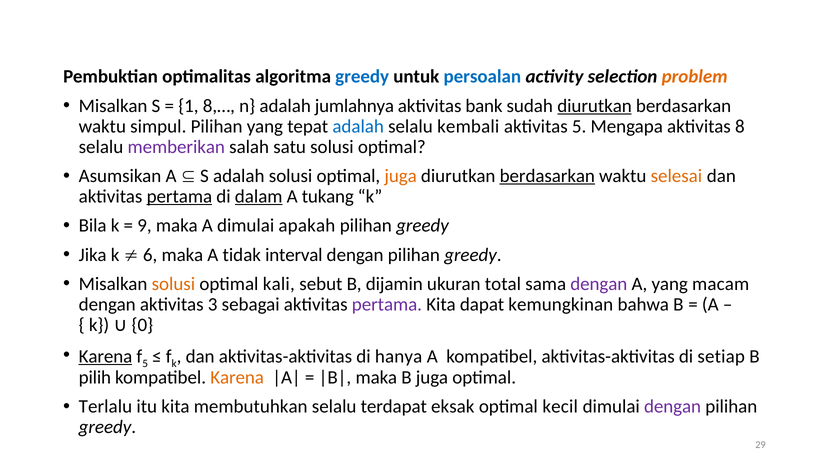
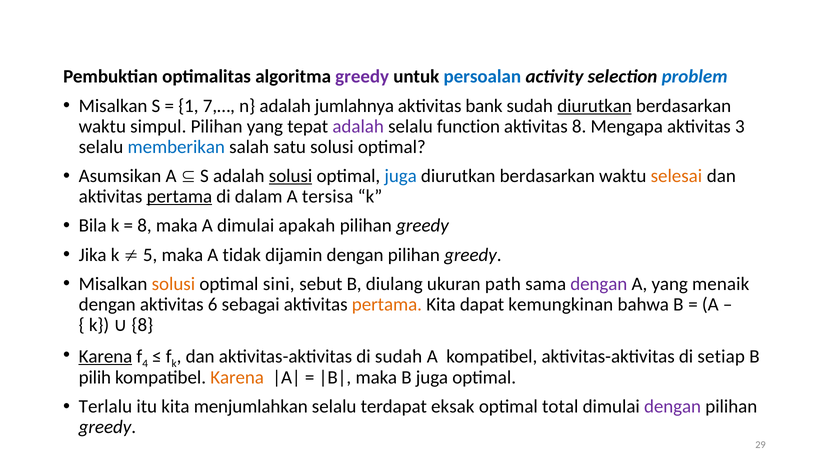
greedy colour: blue -> purple (362, 77)
problem colour: orange -> blue (695, 77)
8,…: 8,… -> 7,… (219, 106)
adalah colour: blue -> purple (358, 126)
kembali: kembali -> function (468, 126)
aktivitas 5: 5 -> 8 (579, 126)
8: 8 -> 3 (740, 126)
memberikan colour: purple -> blue (176, 147)
solusi underline: none -> present (291, 176)
juga colour: orange -> blue (401, 176)
berdasarkan underline: present -> none (547, 176)
dalam underline: present -> none (259, 197)
tukang: tukang -> tersisa (328, 197)
9: 9 -> 8 (145, 226)
6: 6 -> 5 (150, 255)
interval: interval -> dijamin (294, 255)
kali: kali -> sini (279, 284)
dijamin: dijamin -> diulang (394, 284)
total: total -> path (503, 284)
macam: macam -> menaik (721, 284)
3: 3 -> 6 (213, 305)
pertama colour: purple -> orange (387, 305)
k 0: 0 -> 8 (142, 325)
5: 5 -> 4 (145, 364)
di hanya: hanya -> sudah (399, 357)
membutuhkan: membutuhkan -> menjumlahkan (251, 407)
kecil: kecil -> total (560, 407)
